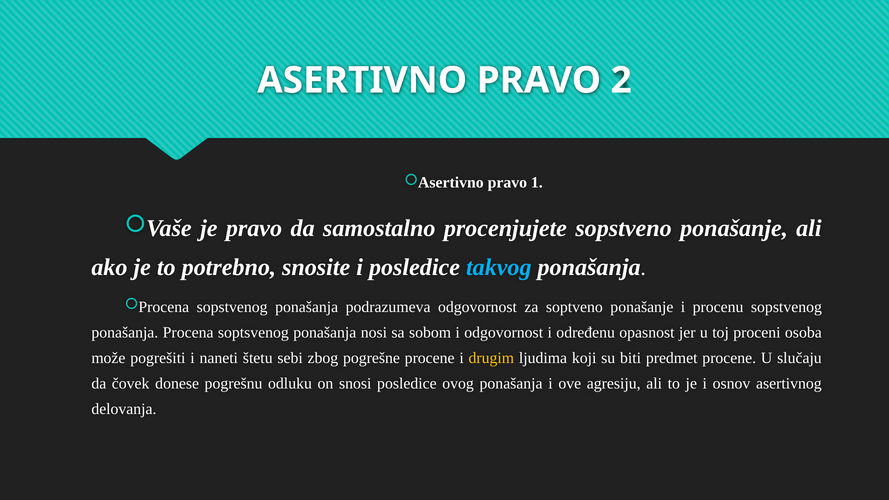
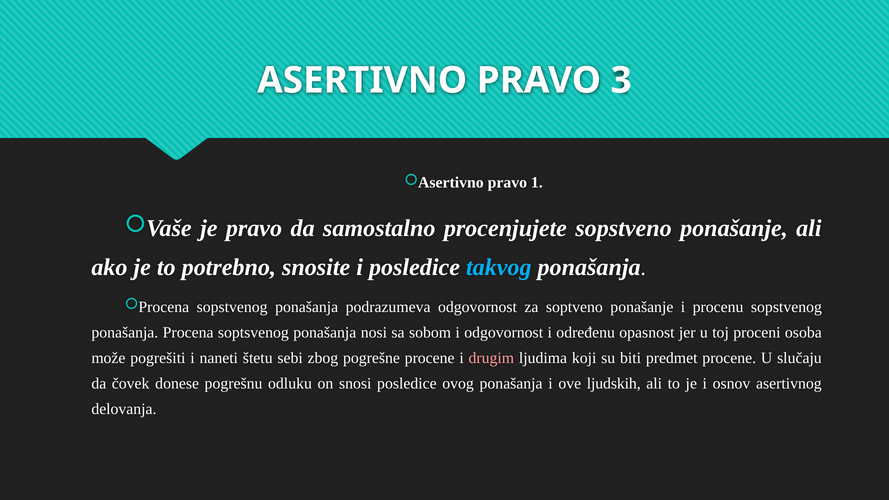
2: 2 -> 3 (621, 80)
drugim colour: yellow -> pink (491, 358)
agresiju: agresiju -> ljudskih (614, 383)
